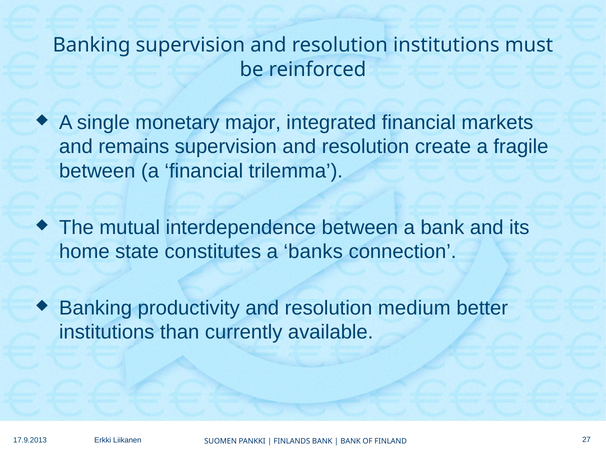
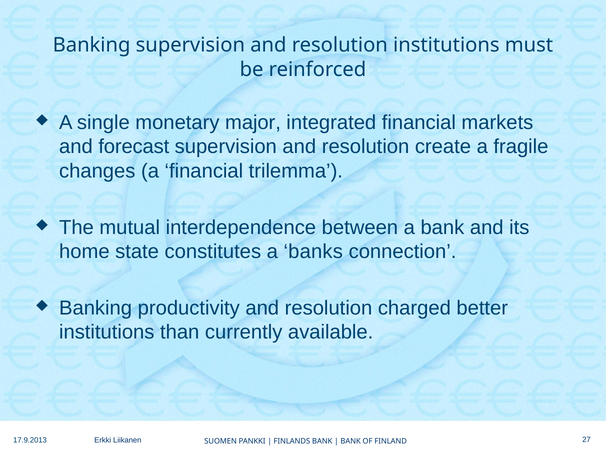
remains: remains -> forecast (134, 147)
between: between -> changes (97, 171)
medium: medium -> charged (414, 308)
